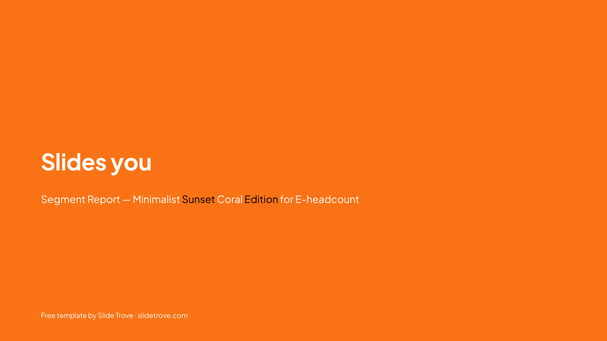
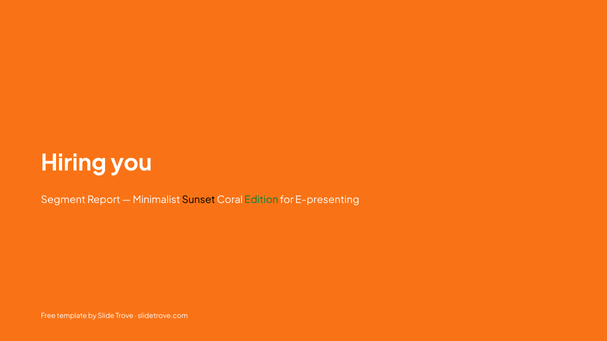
Slides: Slides -> Hiring (74, 163)
Edition colour: black -> green (261, 200)
E-headcount: E-headcount -> E-presenting (327, 200)
